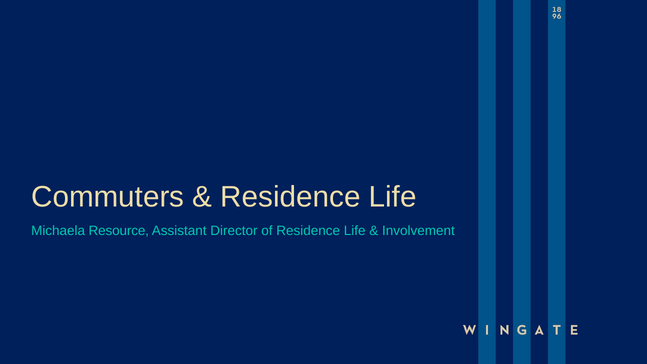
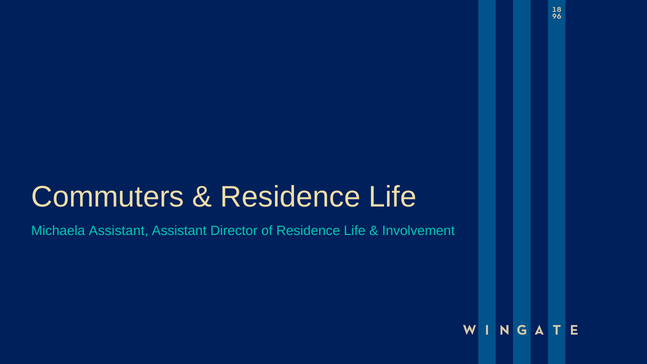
Michaela Resource: Resource -> Assistant (119, 231)
